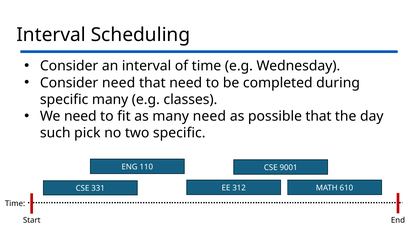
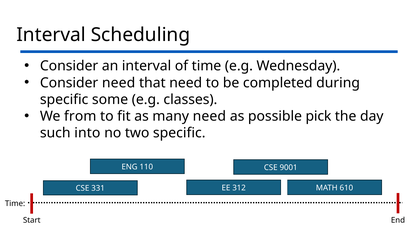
specific many: many -> some (110, 100)
We need: need -> from (80, 116)
possible that: that -> pick (318, 116)
pick: pick -> into (87, 133)
